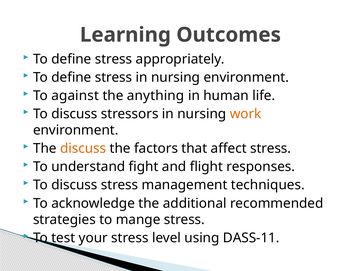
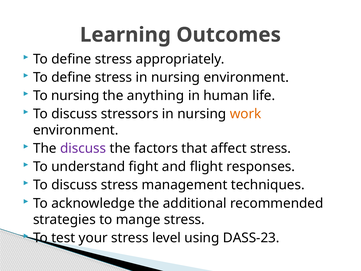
To against: against -> nursing (75, 96)
discuss colour: orange -> purple (83, 148)
DASS-11: DASS-11 -> DASS-23 (251, 238)
